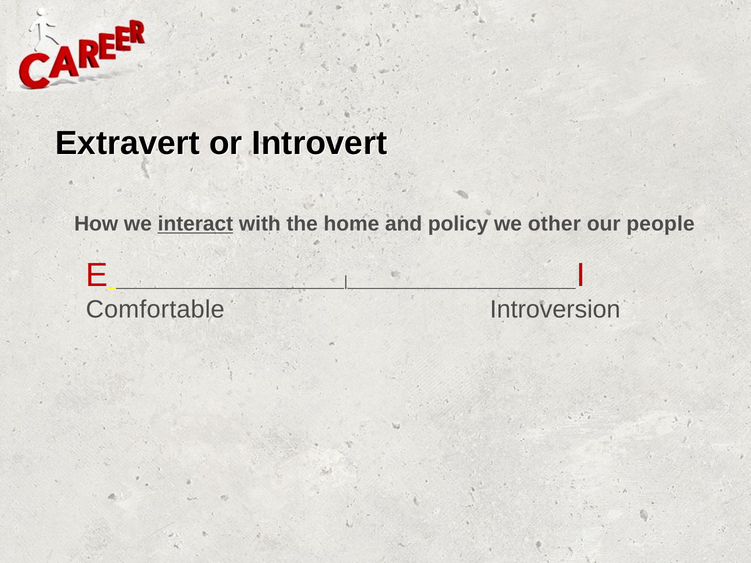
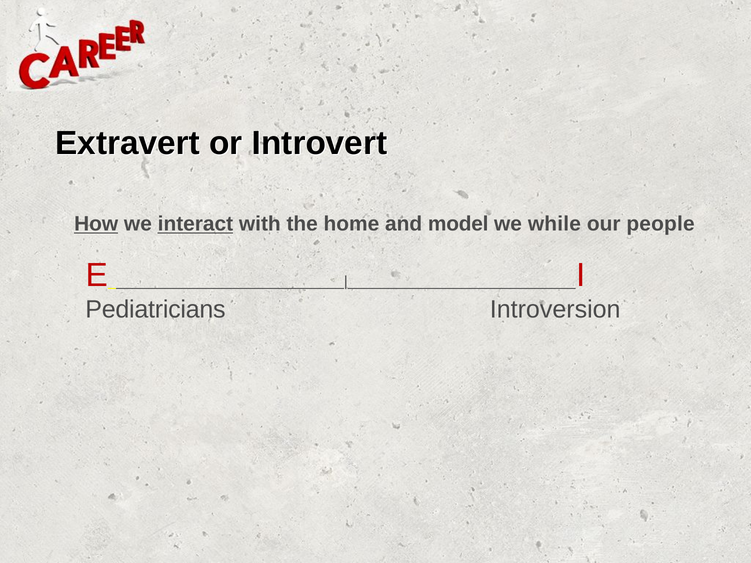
How underline: none -> present (96, 224)
policy: policy -> model (458, 224)
other: other -> while (554, 224)
Comfortable: Comfortable -> Pediatricians (155, 310)
